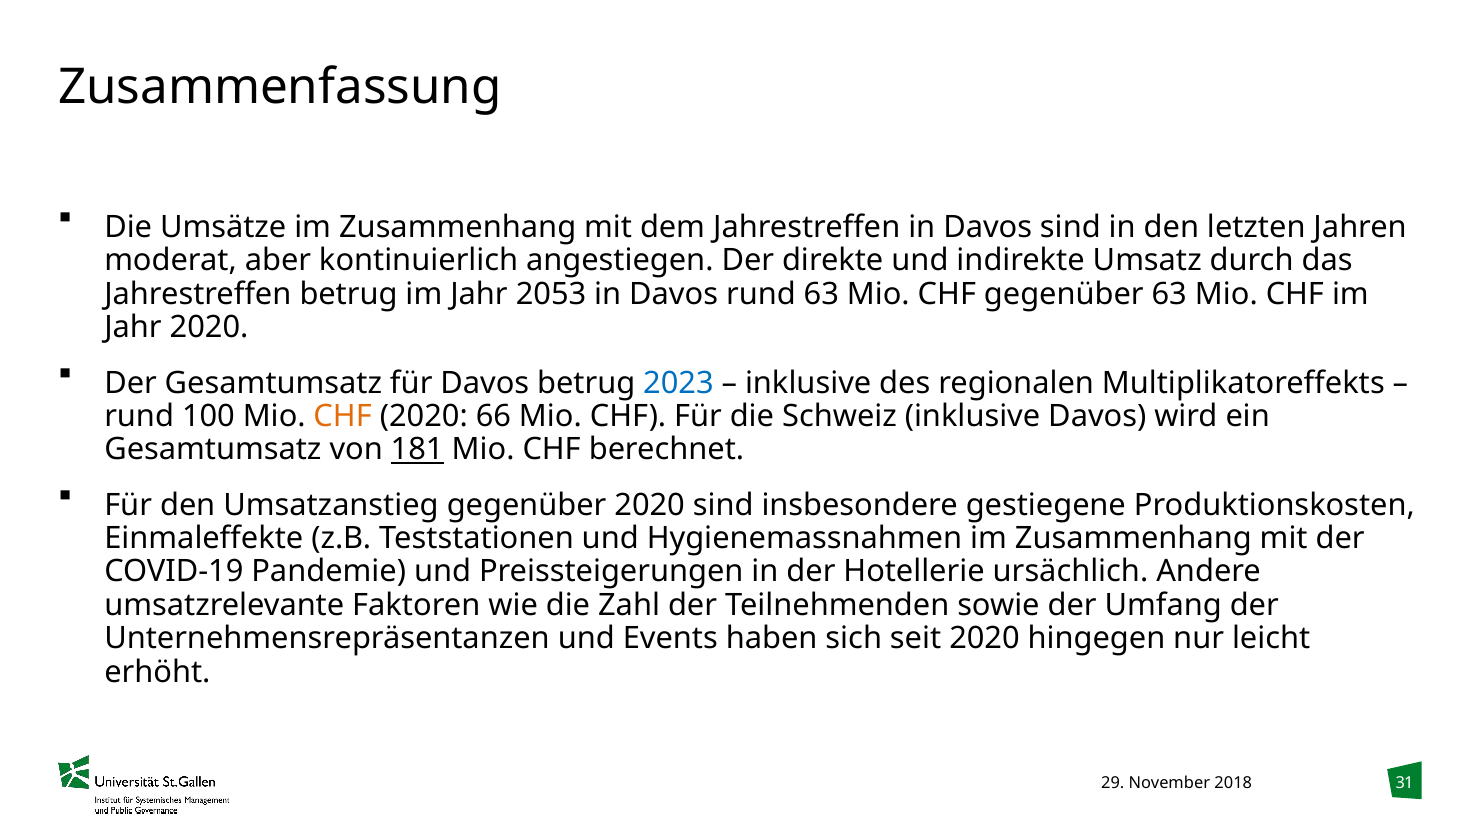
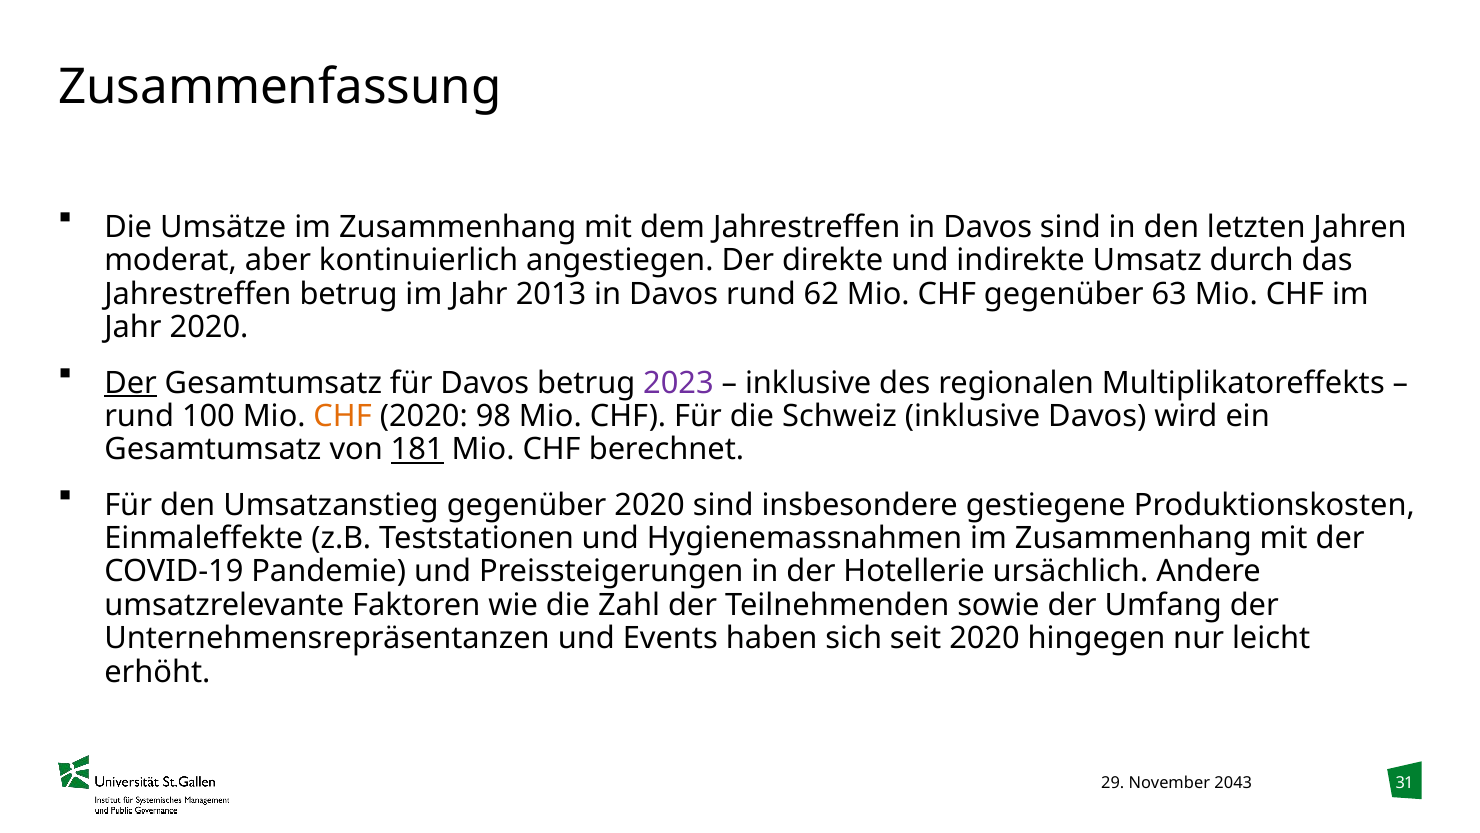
2053: 2053 -> 2013 (551, 294)
rund 63: 63 -> 62 (821, 294)
Der underline: none -> present (131, 383)
2023 colour: blue -> purple (678, 383)
66: 66 -> 98 (493, 416)
2018: 2018 -> 2043 (1233, 783)
